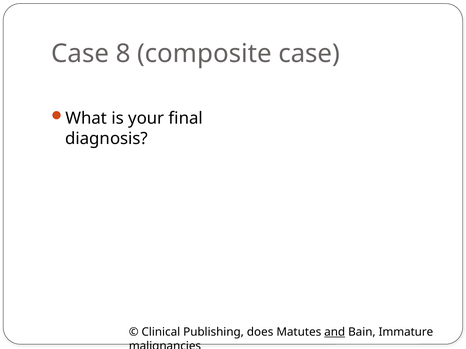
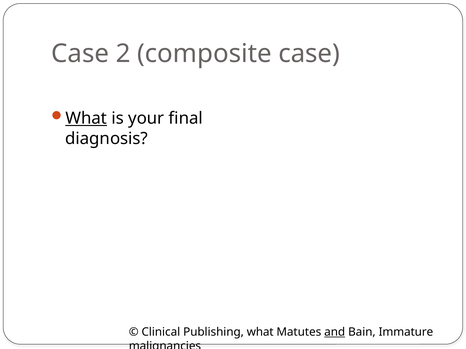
8: 8 -> 2 (123, 54)
What underline: none -> present (86, 118)
Publishing does: does -> what (260, 332)
